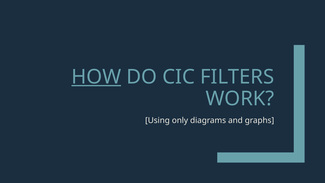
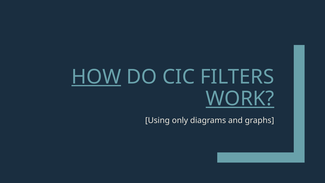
WORK underline: none -> present (240, 98)
